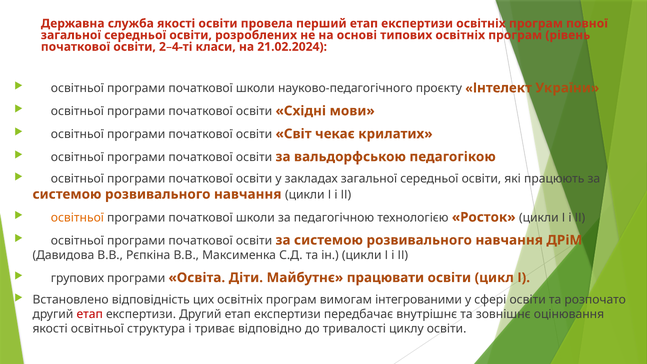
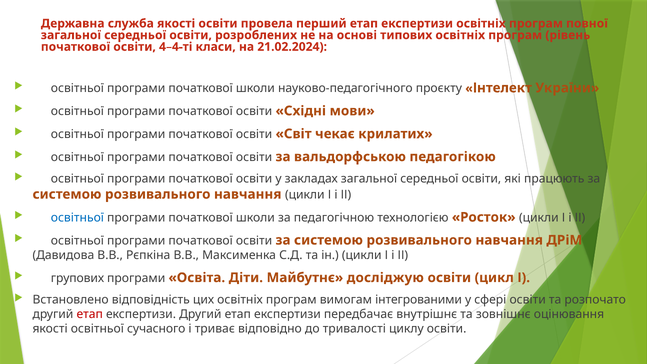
2–4-ті: 2–4-ті -> 4–4-ті (176, 47)
освітньої colour: orange -> blue (77, 218)
працювати: працювати -> досліджую (385, 278)
структура: структура -> сучасного (156, 329)
